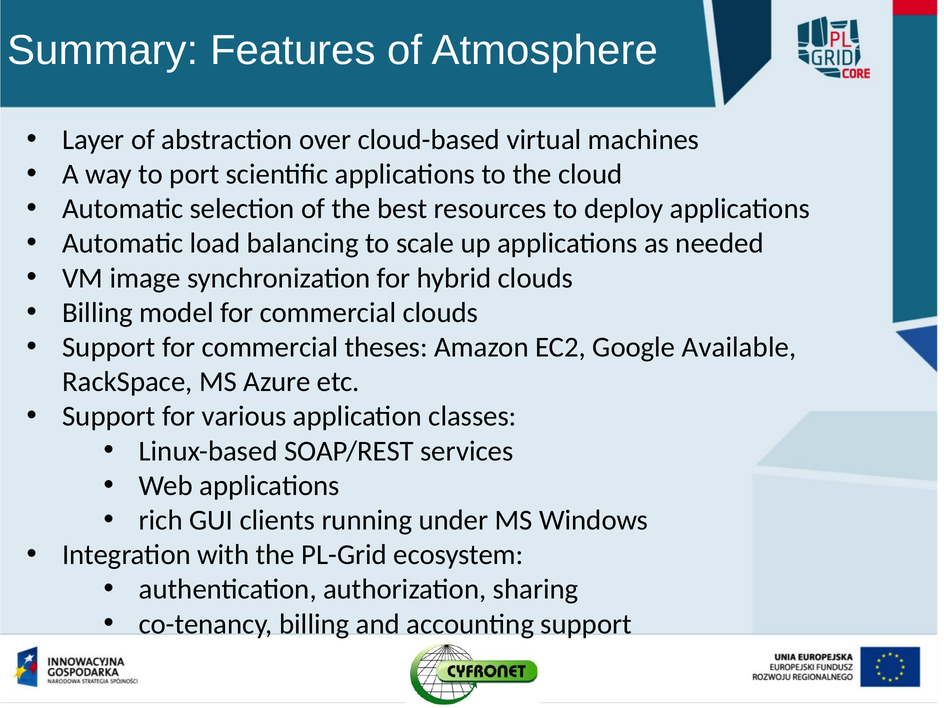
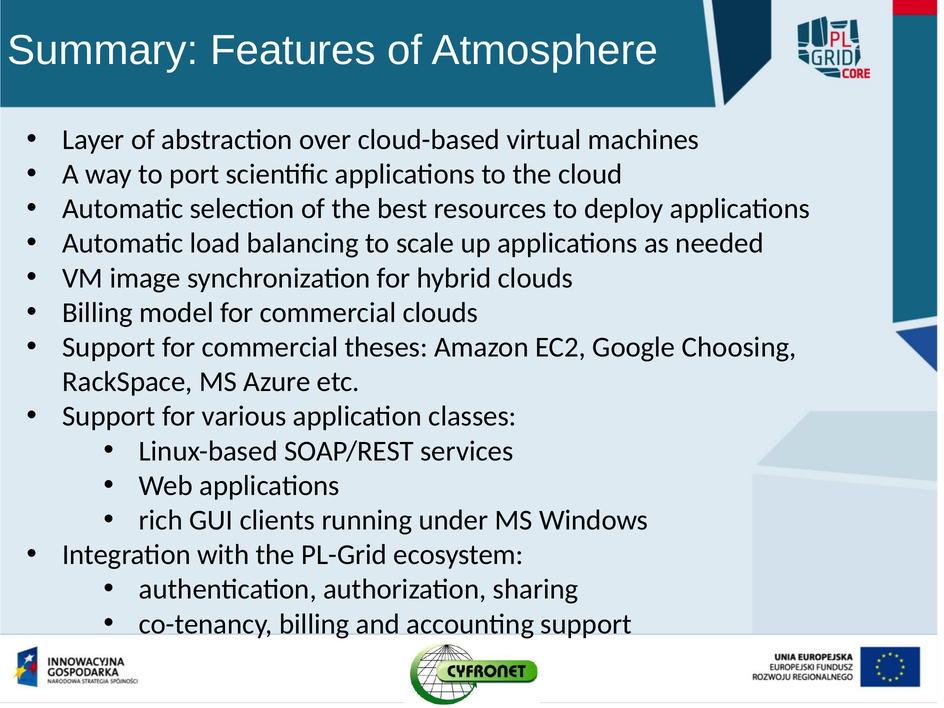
Available: Available -> Choosing (739, 347)
